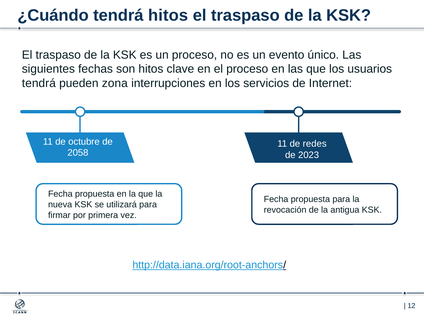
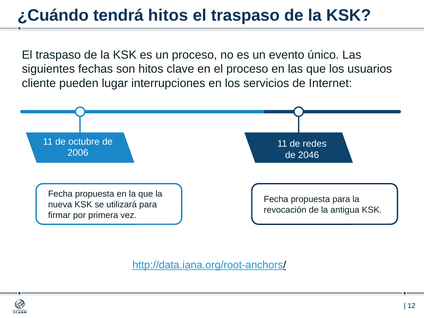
tendrá: tendrá -> cliente (39, 83)
zona: zona -> lugar (115, 83)
2058: 2058 -> 2006 (78, 153)
2023: 2023 -> 2046 (309, 155)
